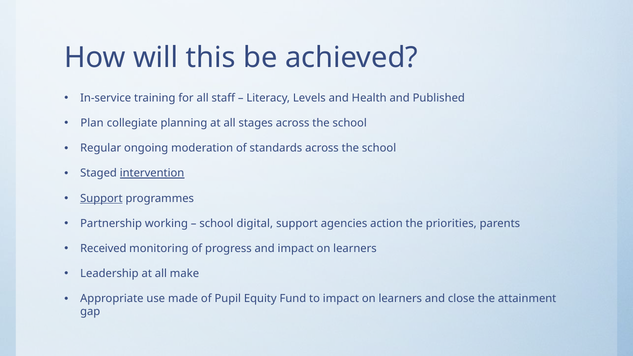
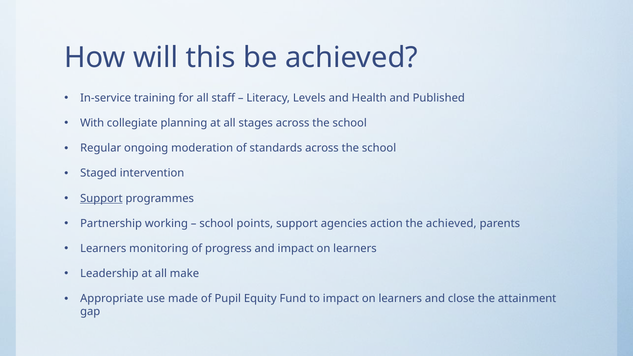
Plan: Plan -> With (92, 123)
intervention underline: present -> none (152, 173)
digital: digital -> points (255, 224)
the priorities: priorities -> achieved (451, 224)
Received: Received -> Learners (103, 249)
